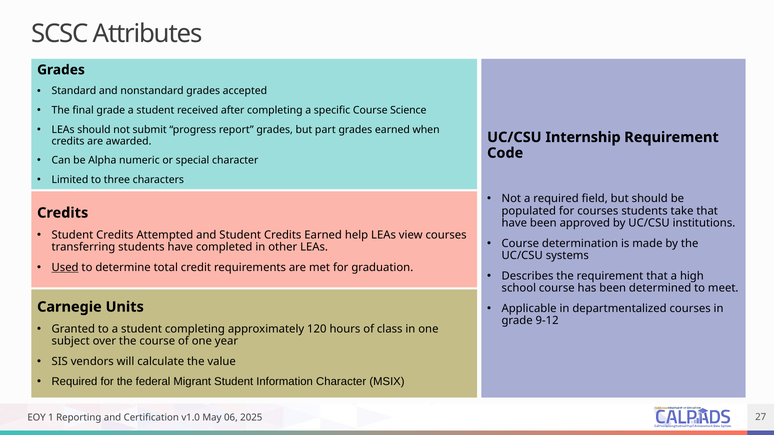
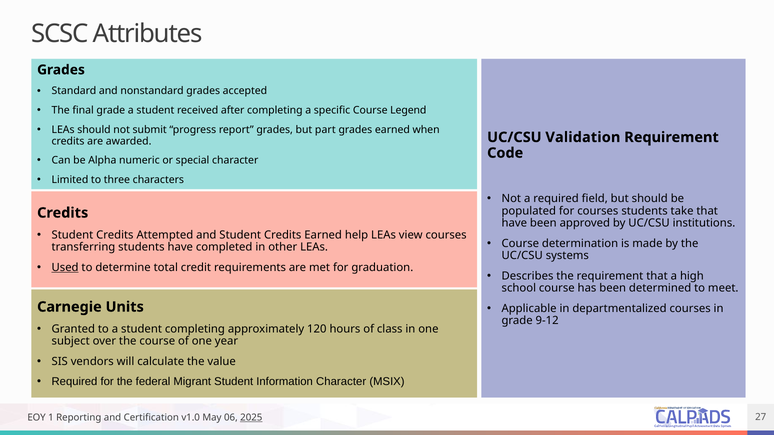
Science: Science -> Legend (408, 110)
Internship: Internship -> Validation (583, 137)
2025 underline: none -> present (251, 418)
